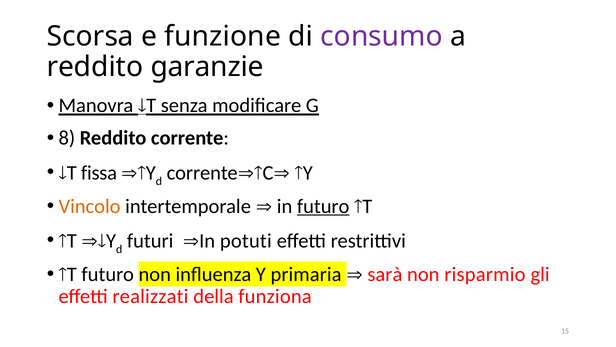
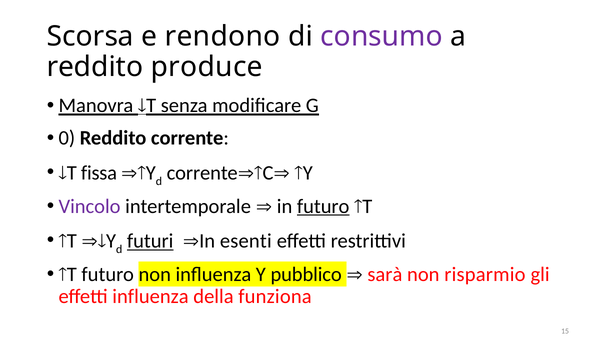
funzione: funzione -> rendono (223, 37)
garanzie: garanzie -> produce (207, 67)
8: 8 -> 0 (67, 138)
Vincolo colour: orange -> purple (90, 206)
futuri underline: none -> present (150, 241)
potuti: potuti -> esenti (246, 241)
primaria: primaria -> pubblico (306, 274)
effetti realizzati: realizzati -> influenza (151, 296)
